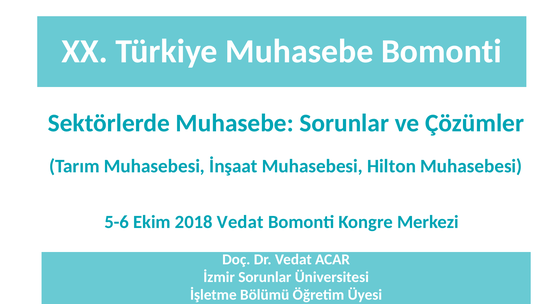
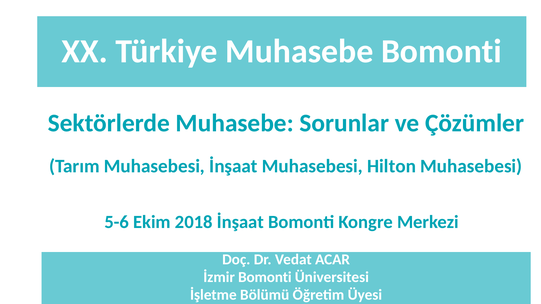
2018 Vedat: Vedat -> İnşaat (240, 222)
İzmir Sorunlar: Sorunlar -> Bomonti (265, 277)
